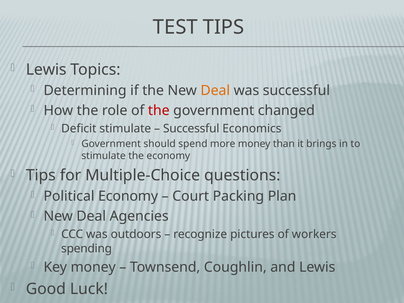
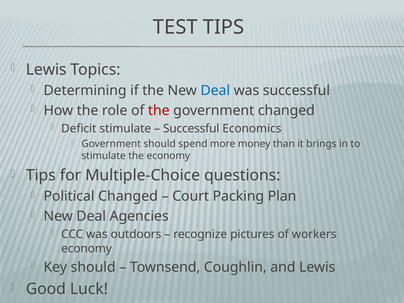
Deal colour: orange -> blue (215, 91)
Political Economy: Economy -> Changed (128, 196)
spending: spending -> economy (87, 248)
Key money: money -> should (93, 267)
